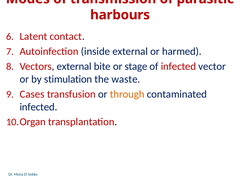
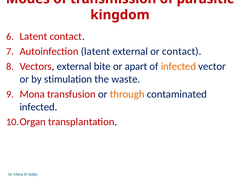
harbours: harbours -> kingdom (120, 15)
Autoinfection inside: inside -> latent (95, 51)
or harmed: harmed -> contact (182, 51)
stage: stage -> apart (136, 66)
infected colour: red -> orange (178, 66)
Cases: Cases -> Mona (32, 94)
